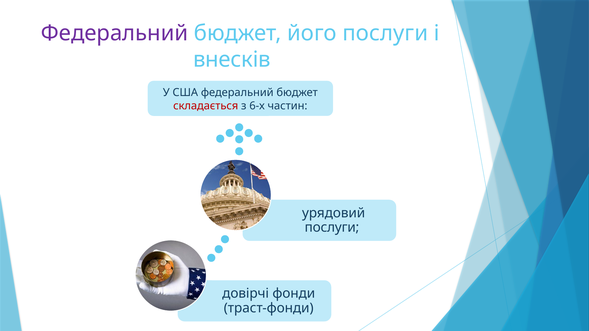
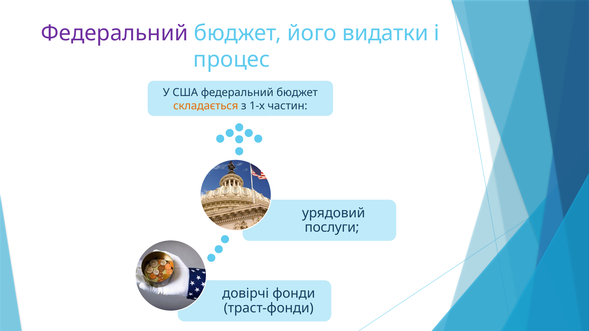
його послуги: послуги -> видатки (385, 33)
внесків: внесків -> процес (232, 60)
складається colour: red -> orange (206, 106)
6-х: 6-х -> 1-х (257, 106)
